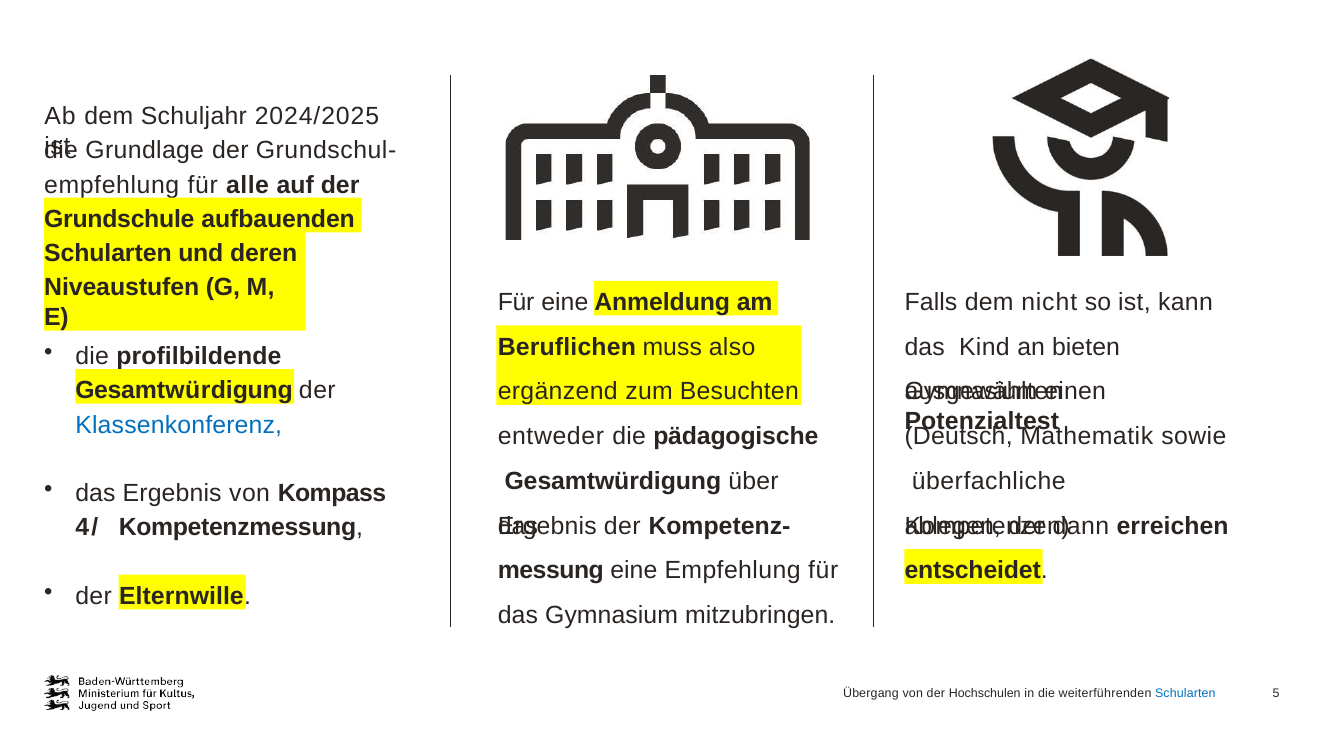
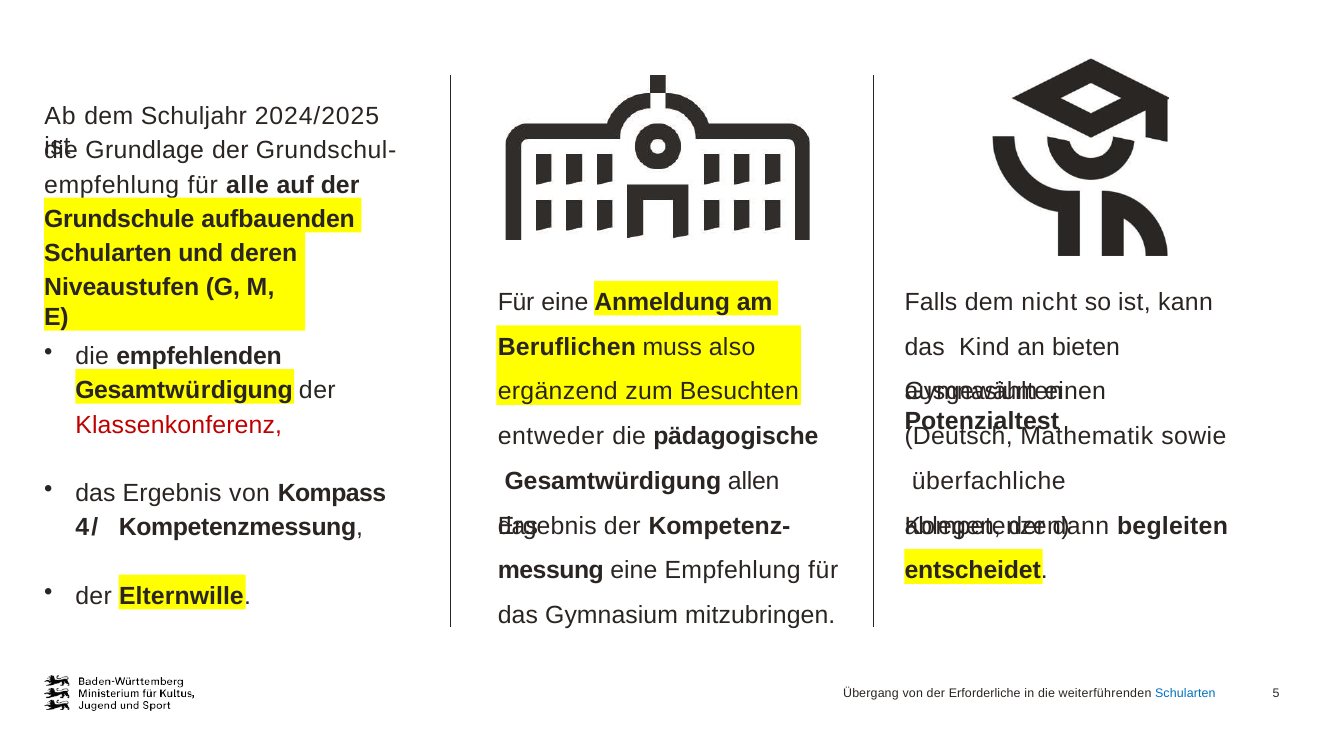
profilbildende: profilbildende -> empfehlenden (199, 356)
Klassenkonferenz colour: blue -> red (179, 425)
über: über -> allen (754, 481)
erreichen: erreichen -> begleiten (1173, 526)
Hochschulen: Hochschulen -> Erforderliche (985, 693)
